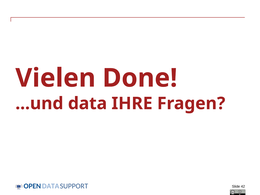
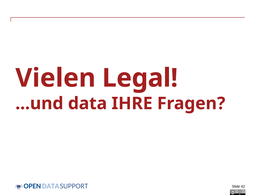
Done: Done -> Legal (140, 78)
